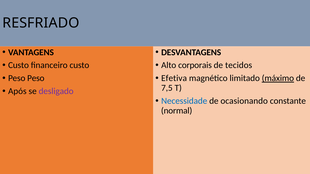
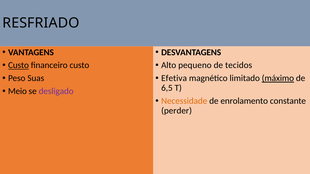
Custo underline: none -> present (18, 65)
corporais: corporais -> pequeno (195, 65)
Peso Peso: Peso -> Suas (36, 78)
7,5: 7,5 -> 6,5 (167, 88)
Após: Após -> Meio (17, 91)
Necessidade colour: blue -> orange (184, 101)
ocasionando: ocasionando -> enrolamento (244, 101)
normal: normal -> perder (177, 111)
